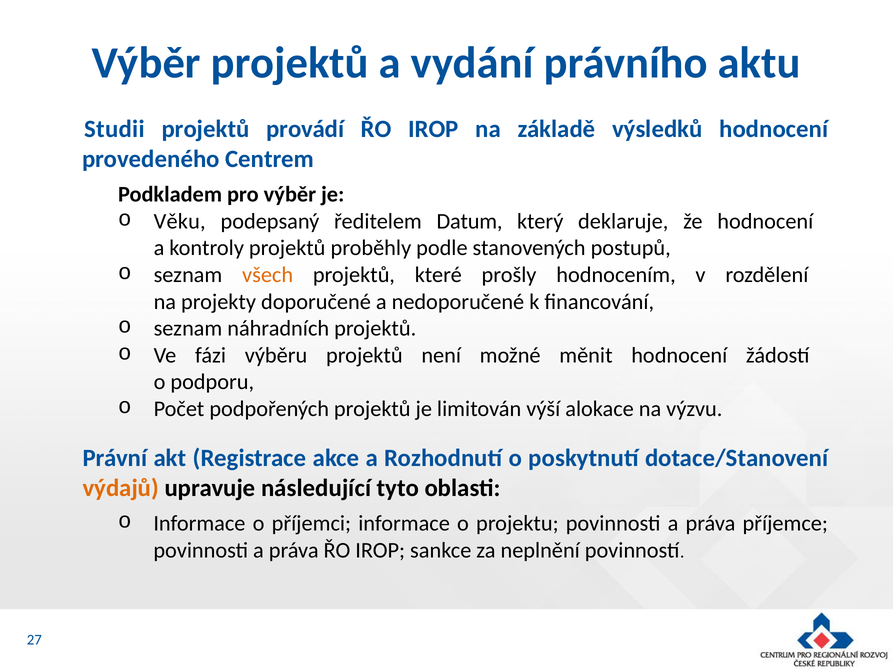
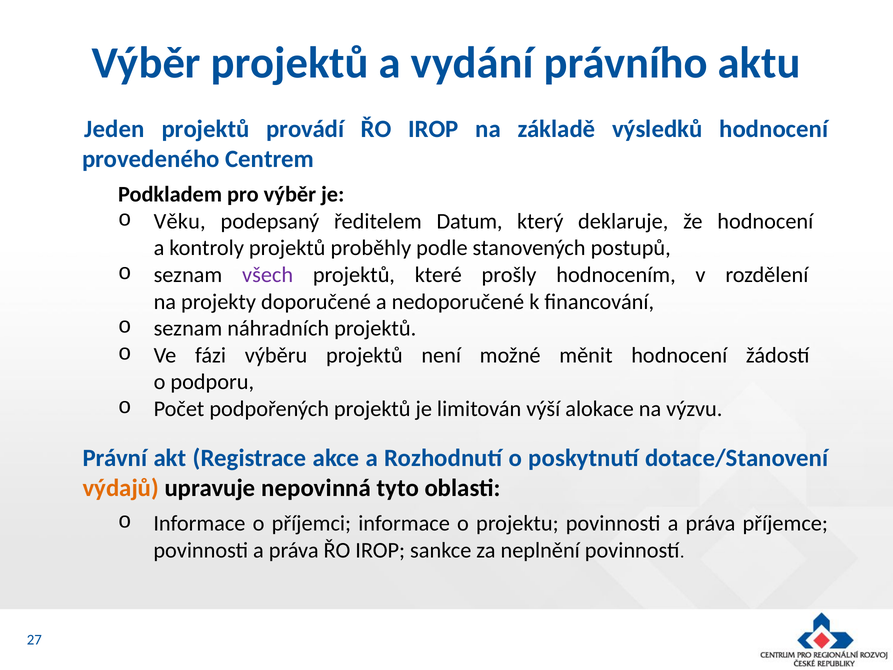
Studii: Studii -> Jeden (115, 129)
všech colour: orange -> purple (268, 275)
následující: následující -> nepovinná (316, 488)
